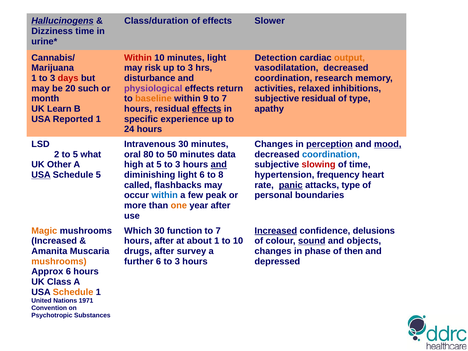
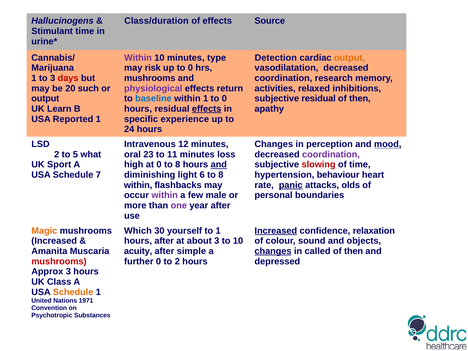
Hallucinogens underline: present -> none (63, 21)
Slower: Slower -> Source (270, 21)
Dizziness: Dizziness -> Stimulant (52, 31)
Within colour: red -> purple (138, 58)
minutes light: light -> type (217, 58)
up to 3: 3 -> 0 (190, 68)
disturbance: disturbance -> mushrooms (150, 78)
month: month -> output (45, 99)
baseline colour: orange -> blue (153, 99)
within 9: 9 -> 1 (206, 99)
7: 7 -> 0 (224, 99)
type: type -> then (360, 99)
Intravenous 30: 30 -> 12 (183, 144)
perception underline: present -> none (329, 144)
80: 80 -> 23 (148, 154)
50: 50 -> 11 (172, 154)
data: data -> loss (226, 154)
coordination colour: blue -> purple (331, 154)
Other: Other -> Sport (59, 165)
at 5: 5 -> 0 (159, 165)
3: 3 -> 8 (178, 165)
USA underline: present -> none (41, 175)
Schedule 5: 5 -> 7 (98, 175)
frequency: frequency -> behaviour (338, 175)
called: called -> within (138, 185)
attacks type: type -> olds (351, 185)
within colour: blue -> purple (165, 195)
peak: peak -> male (216, 195)
one colour: orange -> purple (179, 206)
function: function -> yourself (185, 231)
7: 7 -> 1 (218, 231)
delusions: delusions -> relaxation (374, 231)
about 1: 1 -> 3 (217, 241)
sound underline: present -> none (312, 241)
drugs: drugs -> acuity (138, 251)
survey: survey -> simple (191, 251)
changes underline: none -> present (273, 251)
phase: phase -> called (318, 251)
mushrooms colour: orange -> red (59, 261)
further 6: 6 -> 0 (159, 261)
3: 3 -> 2 (177, 261)
Approx 6: 6 -> 3 (68, 272)
